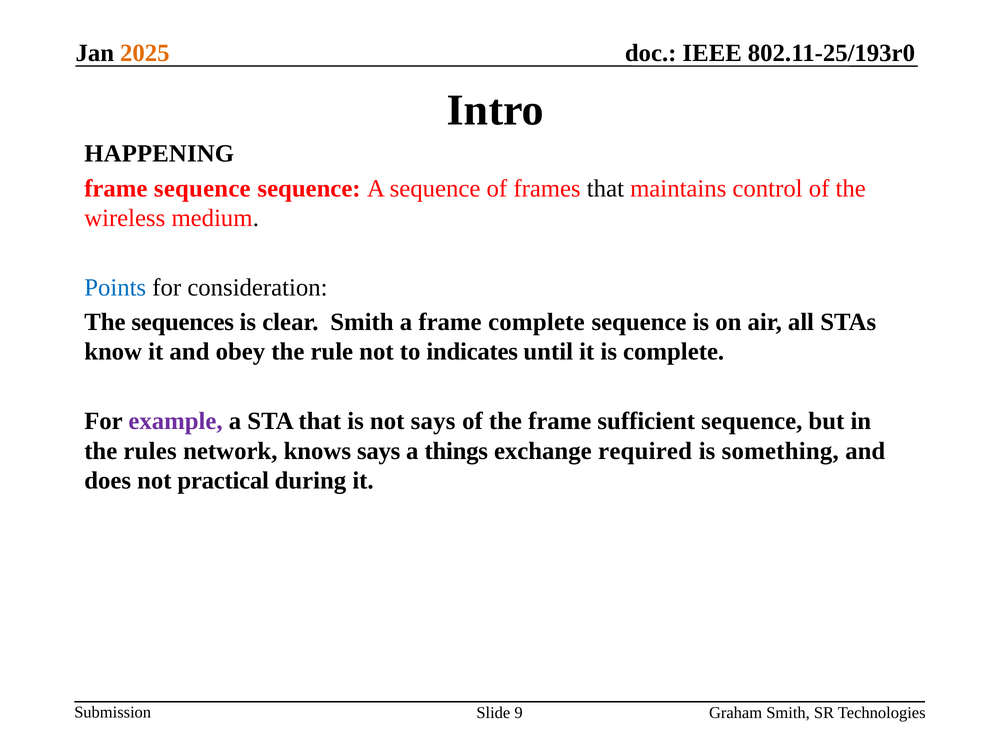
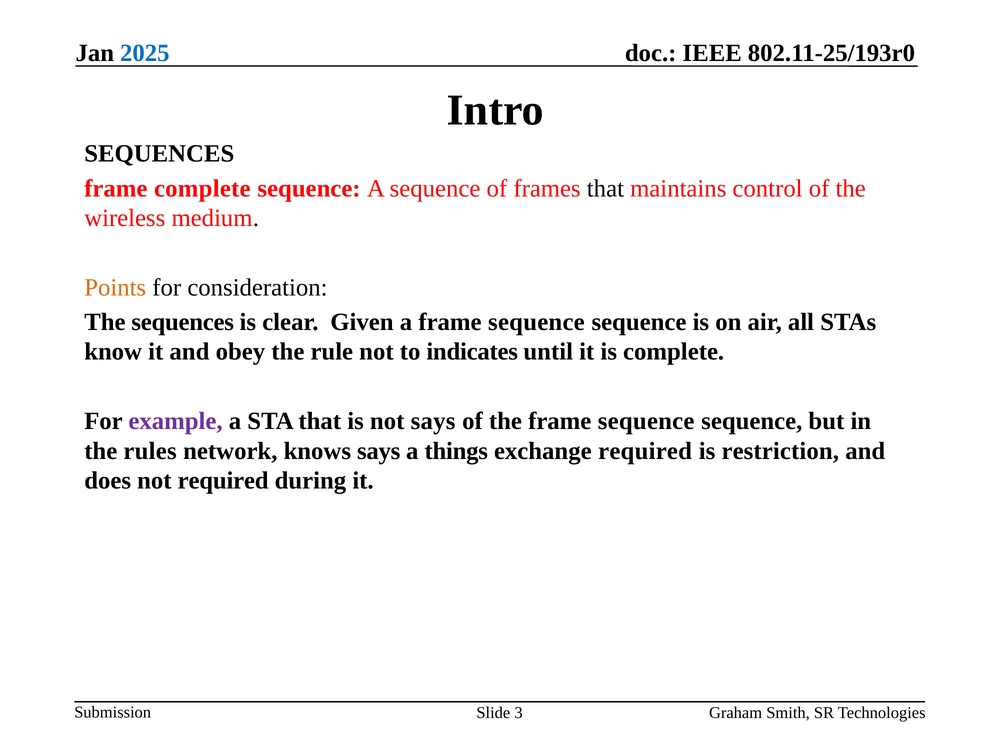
2025 colour: orange -> blue (145, 53)
HAPPENING: HAPPENING -> SEQUENCES (159, 154)
frame sequence: sequence -> complete (202, 188)
Points colour: blue -> orange (115, 288)
clear Smith: Smith -> Given (362, 322)
a frame complete: complete -> sequence (536, 322)
the frame sufficient: sufficient -> sequence (646, 421)
something: something -> restriction (780, 451)
not practical: practical -> required (223, 481)
9: 9 -> 3 (519, 713)
